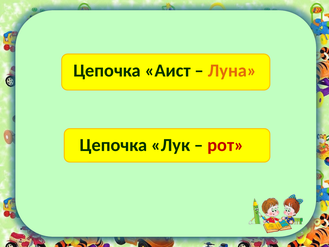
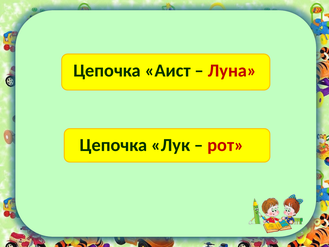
Луна colour: orange -> red (232, 70)
